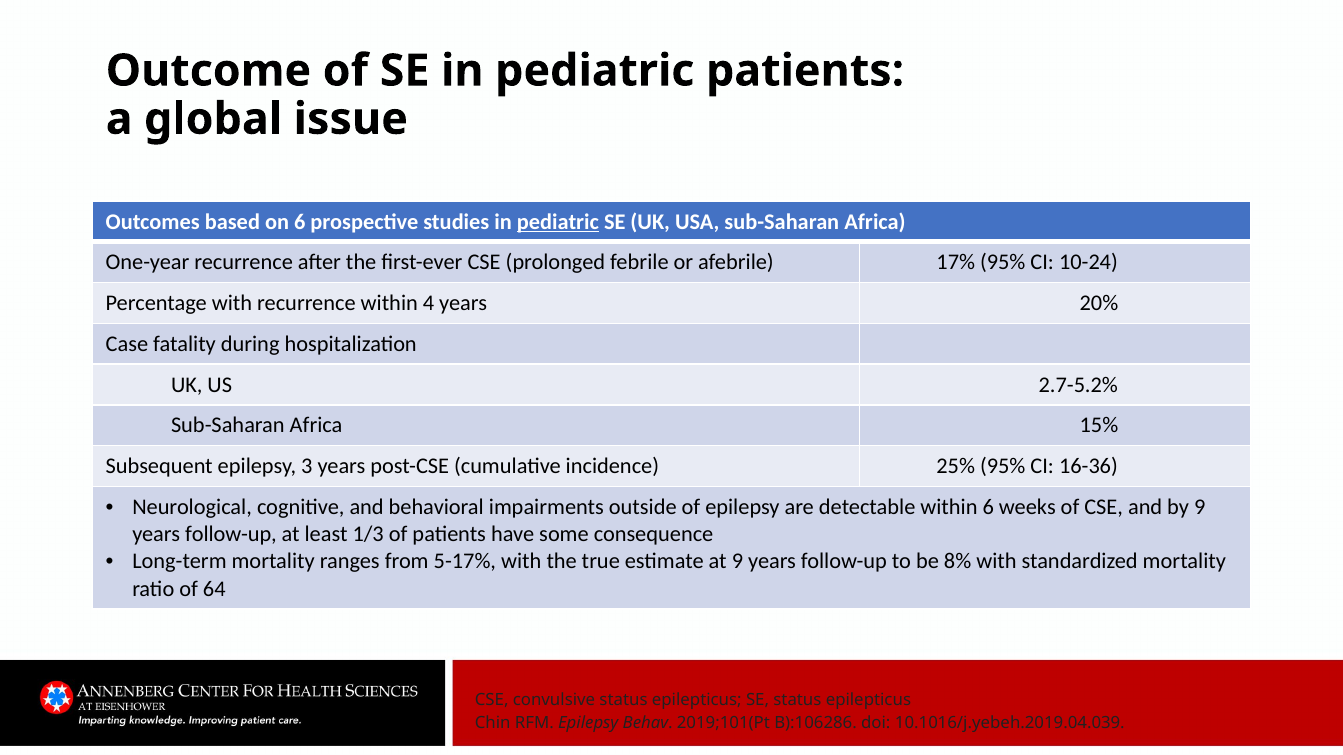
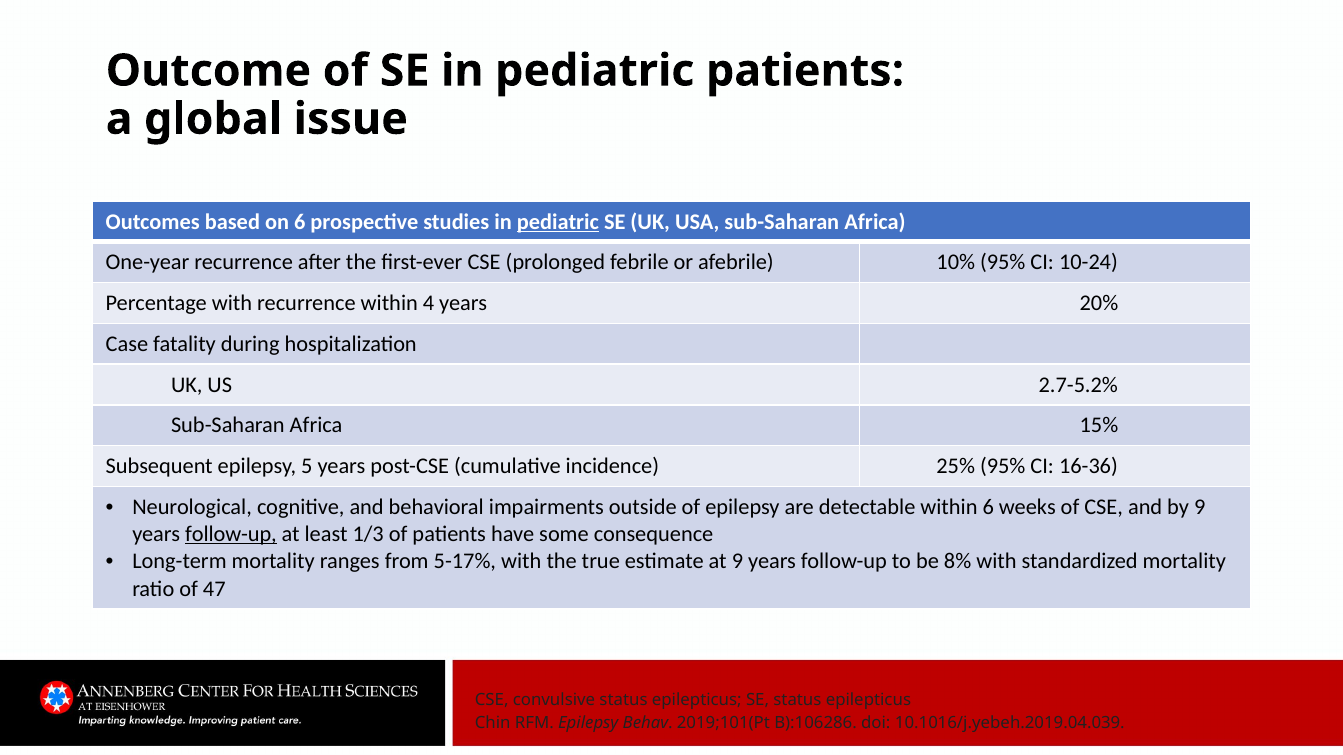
17%: 17% -> 10% (956, 263)
3: 3 -> 5 (307, 466)
follow-up underline: none -> present (231, 534)
64: 64 -> 47 (214, 589)
